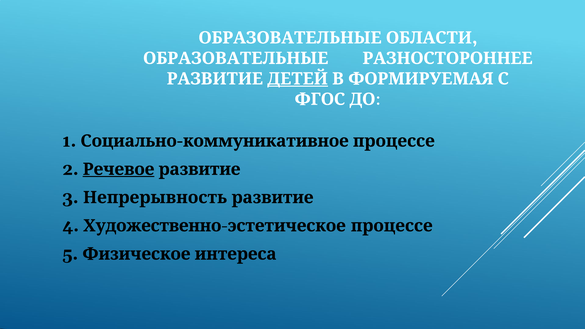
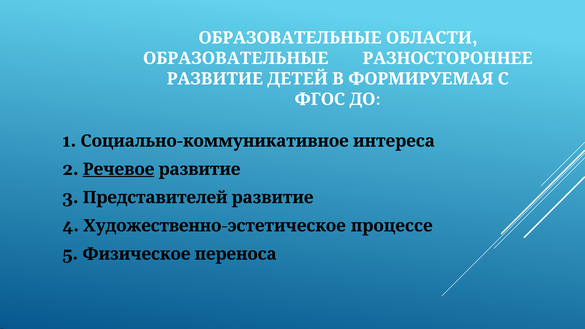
ДЕТЕЙ underline: present -> none (298, 79)
процессе: процессе -> интереса (394, 141)
Непрерывность: Непрерывность -> Представителей (155, 198)
интереса: интереса -> переноса (236, 254)
